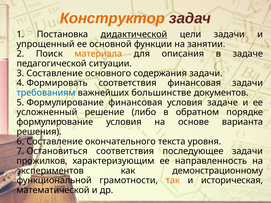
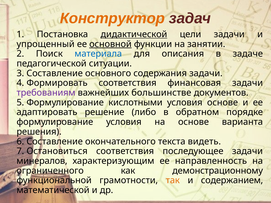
основной underline: none -> present (110, 44)
материала colour: orange -> blue (98, 54)
требованиям colour: blue -> purple (46, 93)
Формулирование финансовая: финансовая -> кислотными (135, 103)
условия задаче: задаче -> основе (223, 103)
усложненный: усложненный -> адаптировать (47, 112)
уровня: уровня -> видеть (204, 142)
прожилков: прожилков -> минералов (42, 161)
экспериментов: экспериментов -> ограниченного (50, 171)
историческая: историческая -> содержанием (232, 181)
